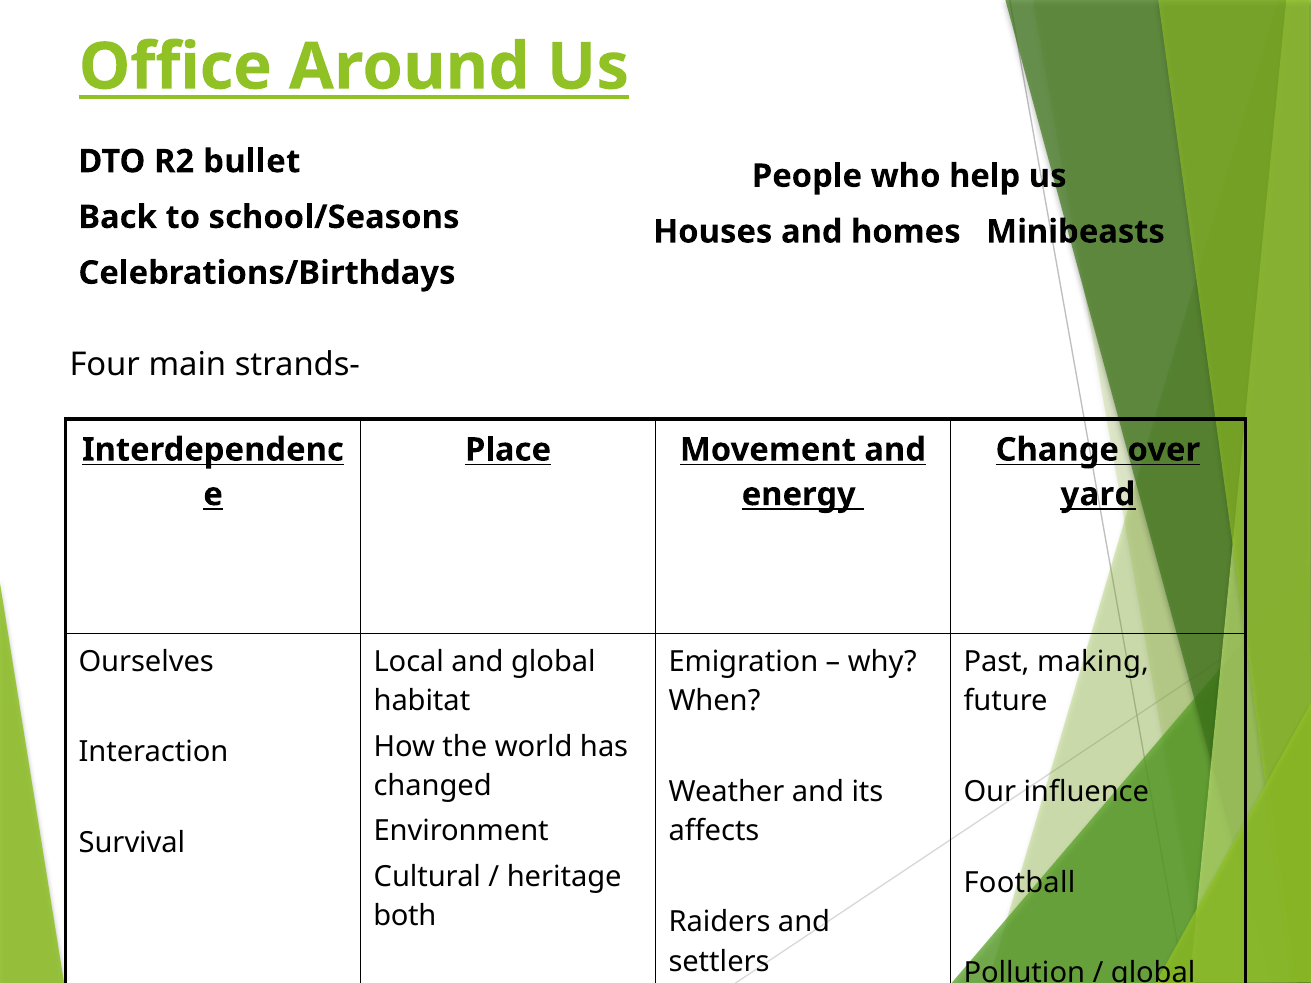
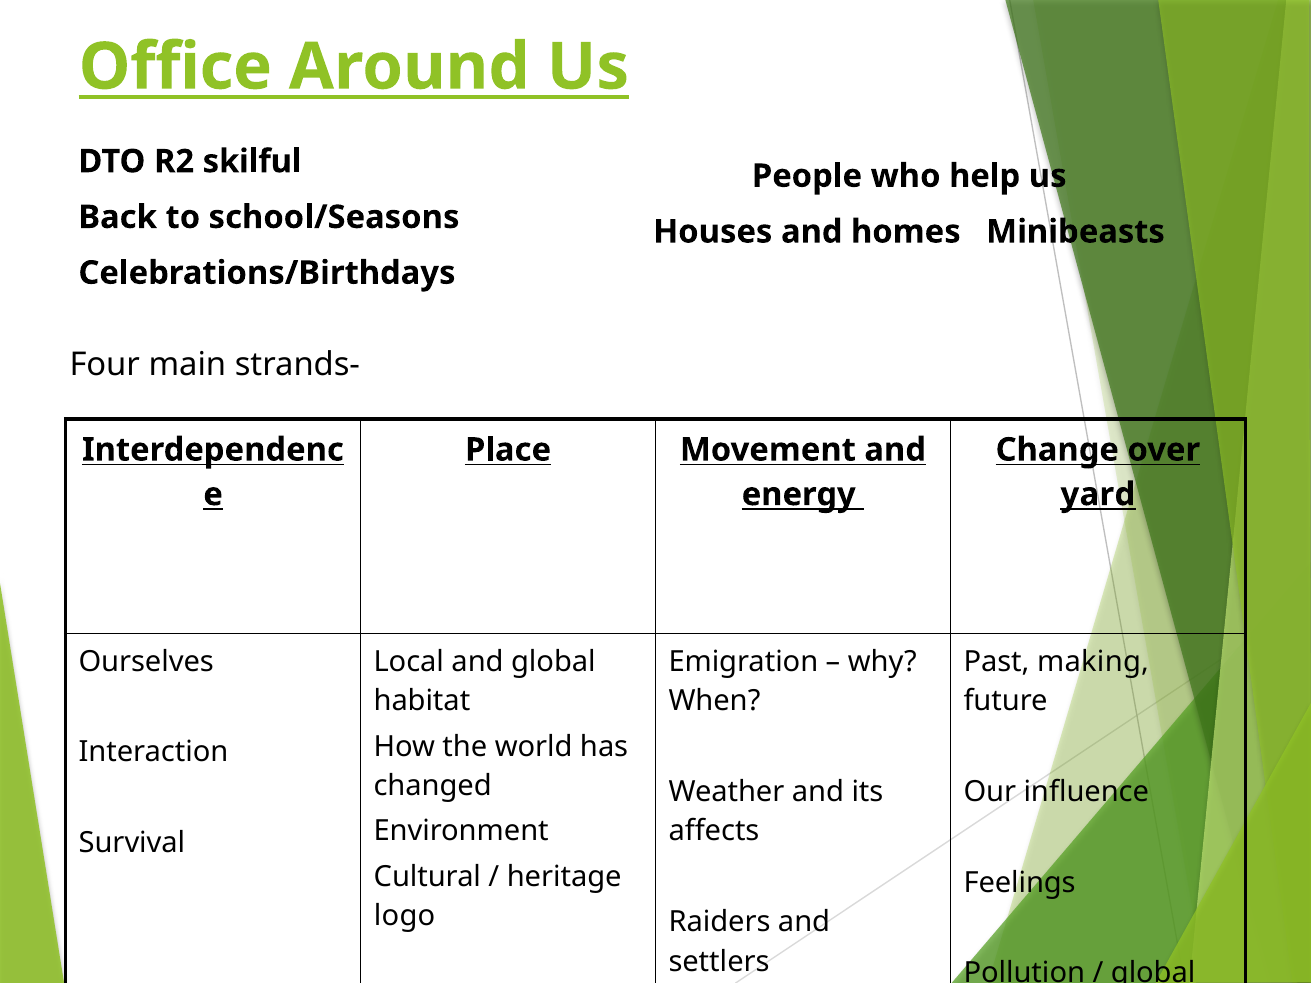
bullet: bullet -> skilful (252, 162)
Football: Football -> Feelings (1020, 883)
both: both -> logo (405, 916)
